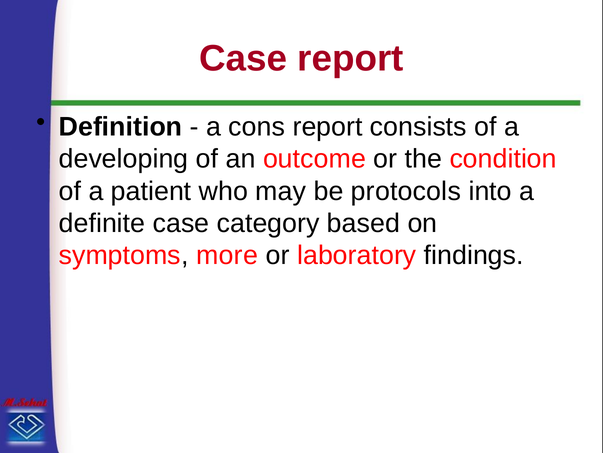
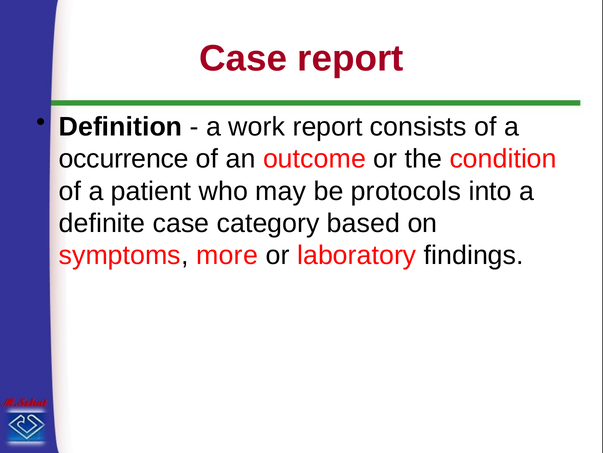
cons: cons -> work (257, 126)
developing: developing -> occurrence (124, 159)
